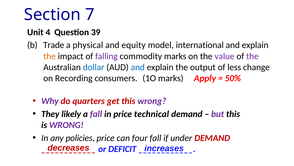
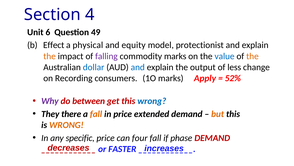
7: 7 -> 4 (90, 14)
4: 4 -> 6 (48, 32)
39: 39 -> 49 (96, 32)
Trade: Trade -> Effect (54, 45)
international: international -> protectionist (200, 45)
value colour: purple -> blue (225, 56)
the colour: purple -> orange (252, 56)
50%: 50% -> 52% (233, 78)
quarters: quarters -> between (89, 101)
wrong colour: purple -> blue (152, 101)
likely: likely -> there (71, 114)
fall colour: purple -> orange (96, 114)
technical: technical -> extended (152, 114)
but colour: purple -> orange (218, 114)
WRONG colour: purple -> orange (66, 125)
policies: policies -> specific (80, 137)
under: under -> phase (181, 137)
DEFICIT: DEFICIT -> FASTER (122, 148)
